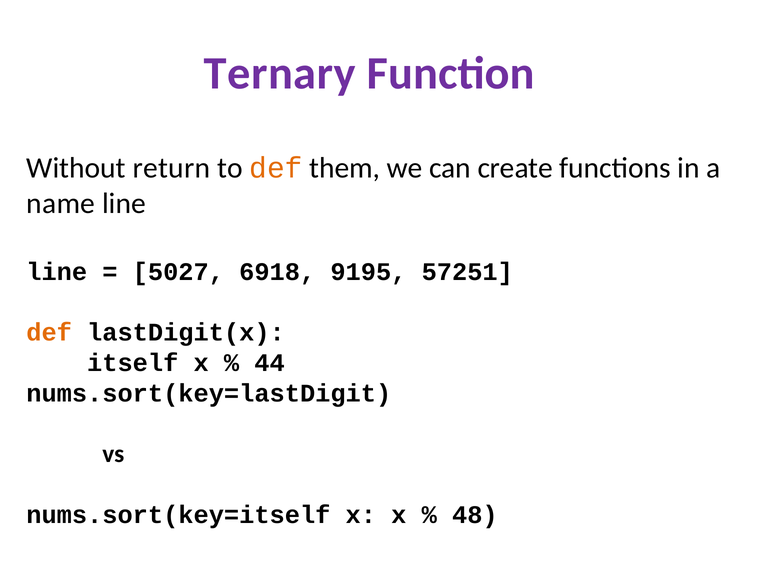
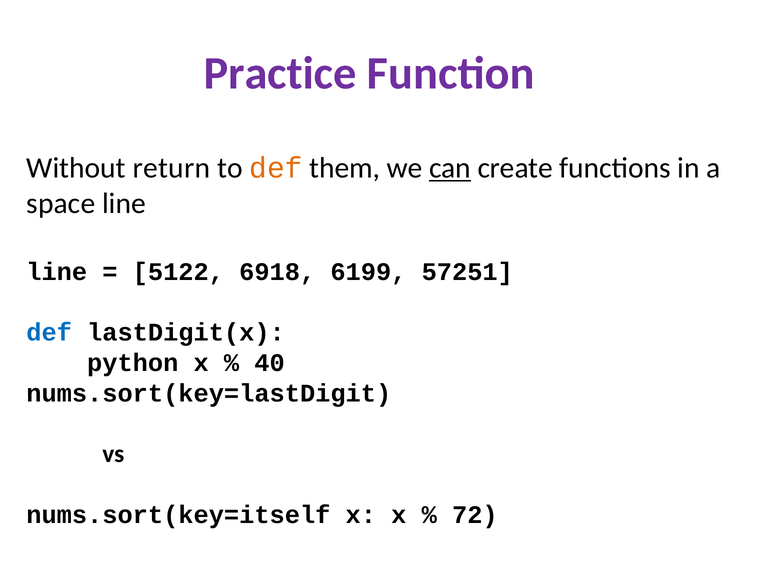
Ternary: Ternary -> Practice (280, 73)
can underline: none -> present (450, 168)
name: name -> space (61, 204)
5027: 5027 -> 5122 (178, 272)
9195: 9195 -> 6199 (368, 272)
def colour: orange -> blue (49, 332)
itself: itself -> python (133, 363)
44: 44 -> 40 (270, 363)
48: 48 -> 72 (475, 515)
